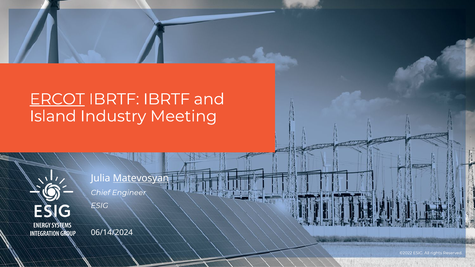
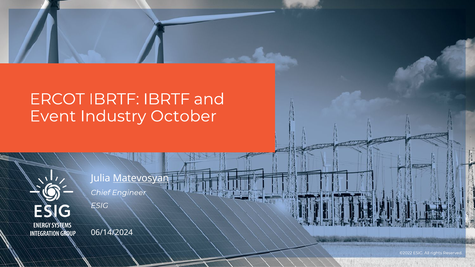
ERCOT underline: present -> none (57, 99)
Island: Island -> Event (53, 116)
Meeting: Meeting -> October (184, 116)
